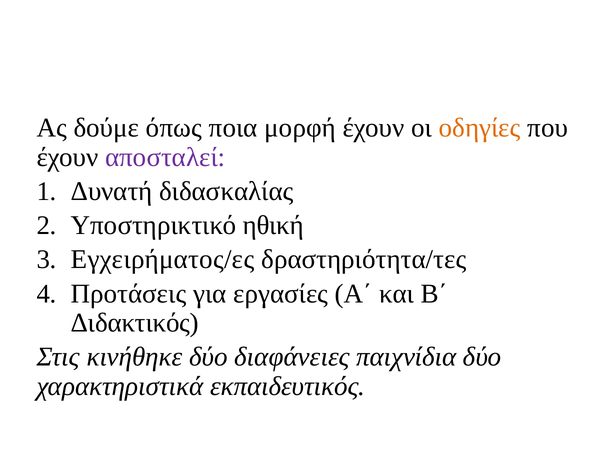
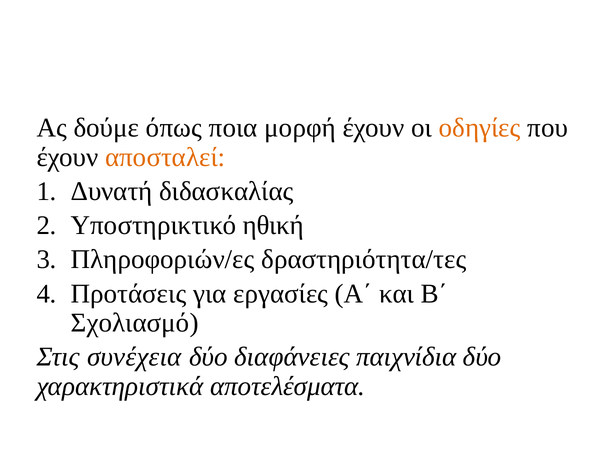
αποσταλεί colour: purple -> orange (165, 157)
Εγχειρήματος/ες: Εγχειρήματος/ες -> Πληροφοριών/ες (163, 259)
Διδακτικός: Διδακτικός -> Σχολιασμό (135, 323)
κινήθηκε: κινήθηκε -> συνέχεια (134, 357)
εκπαιδευτικός: εκπαιδευτικός -> αποτελέσματα (288, 386)
